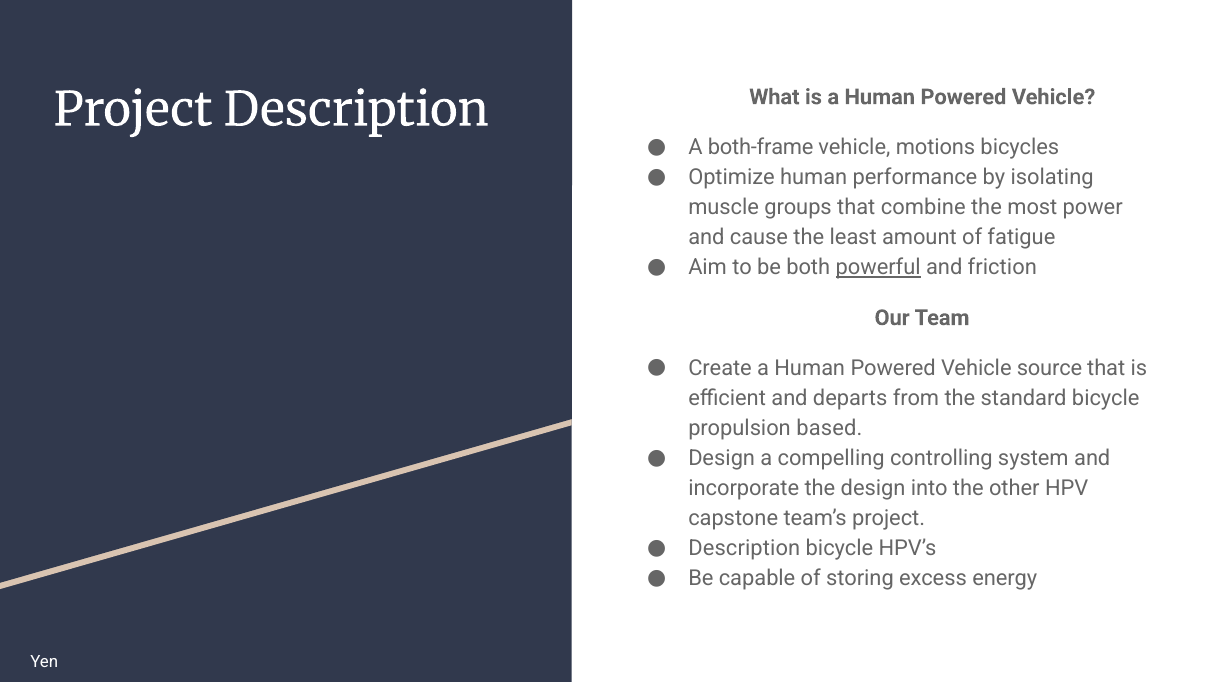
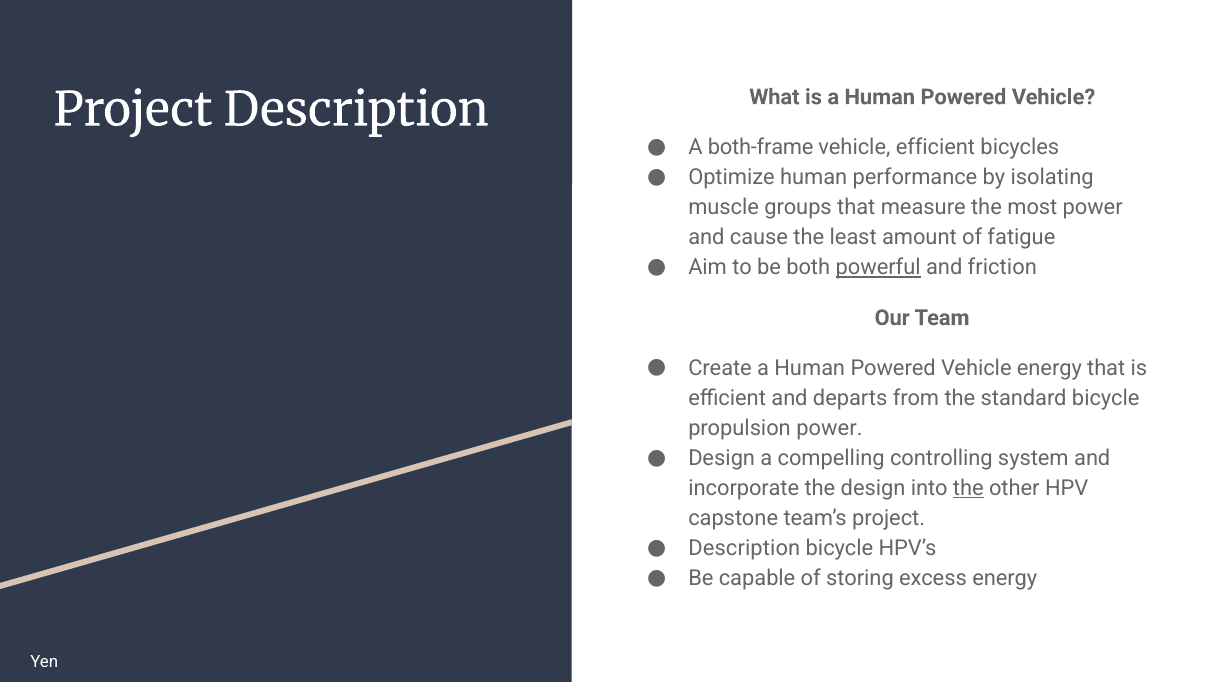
vehicle motions: motions -> efficient (935, 147)
combine: combine -> measure (923, 207)
Vehicle source: source -> energy (1049, 368)
propulsion based: based -> power (829, 428)
the underline: none -> present (968, 488)
